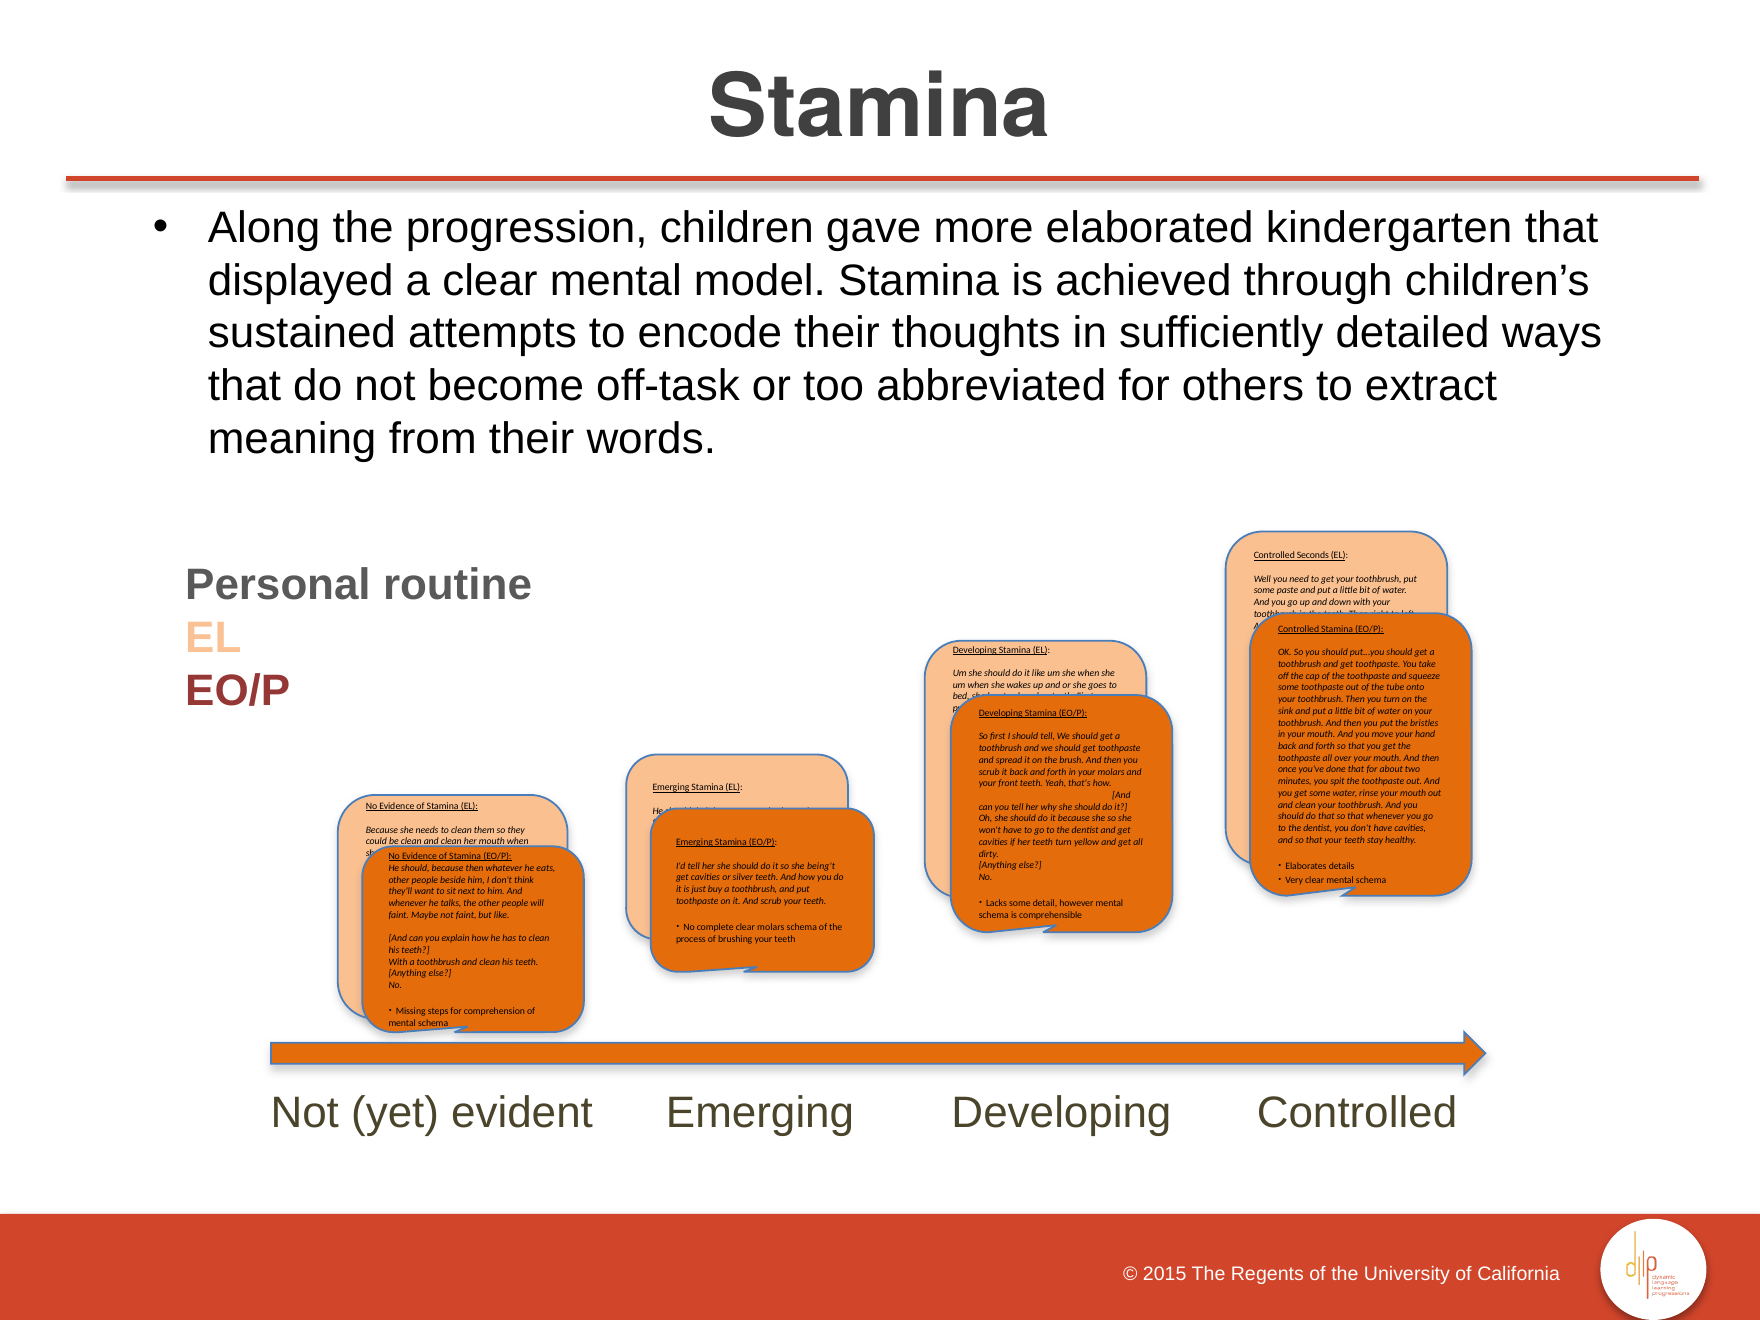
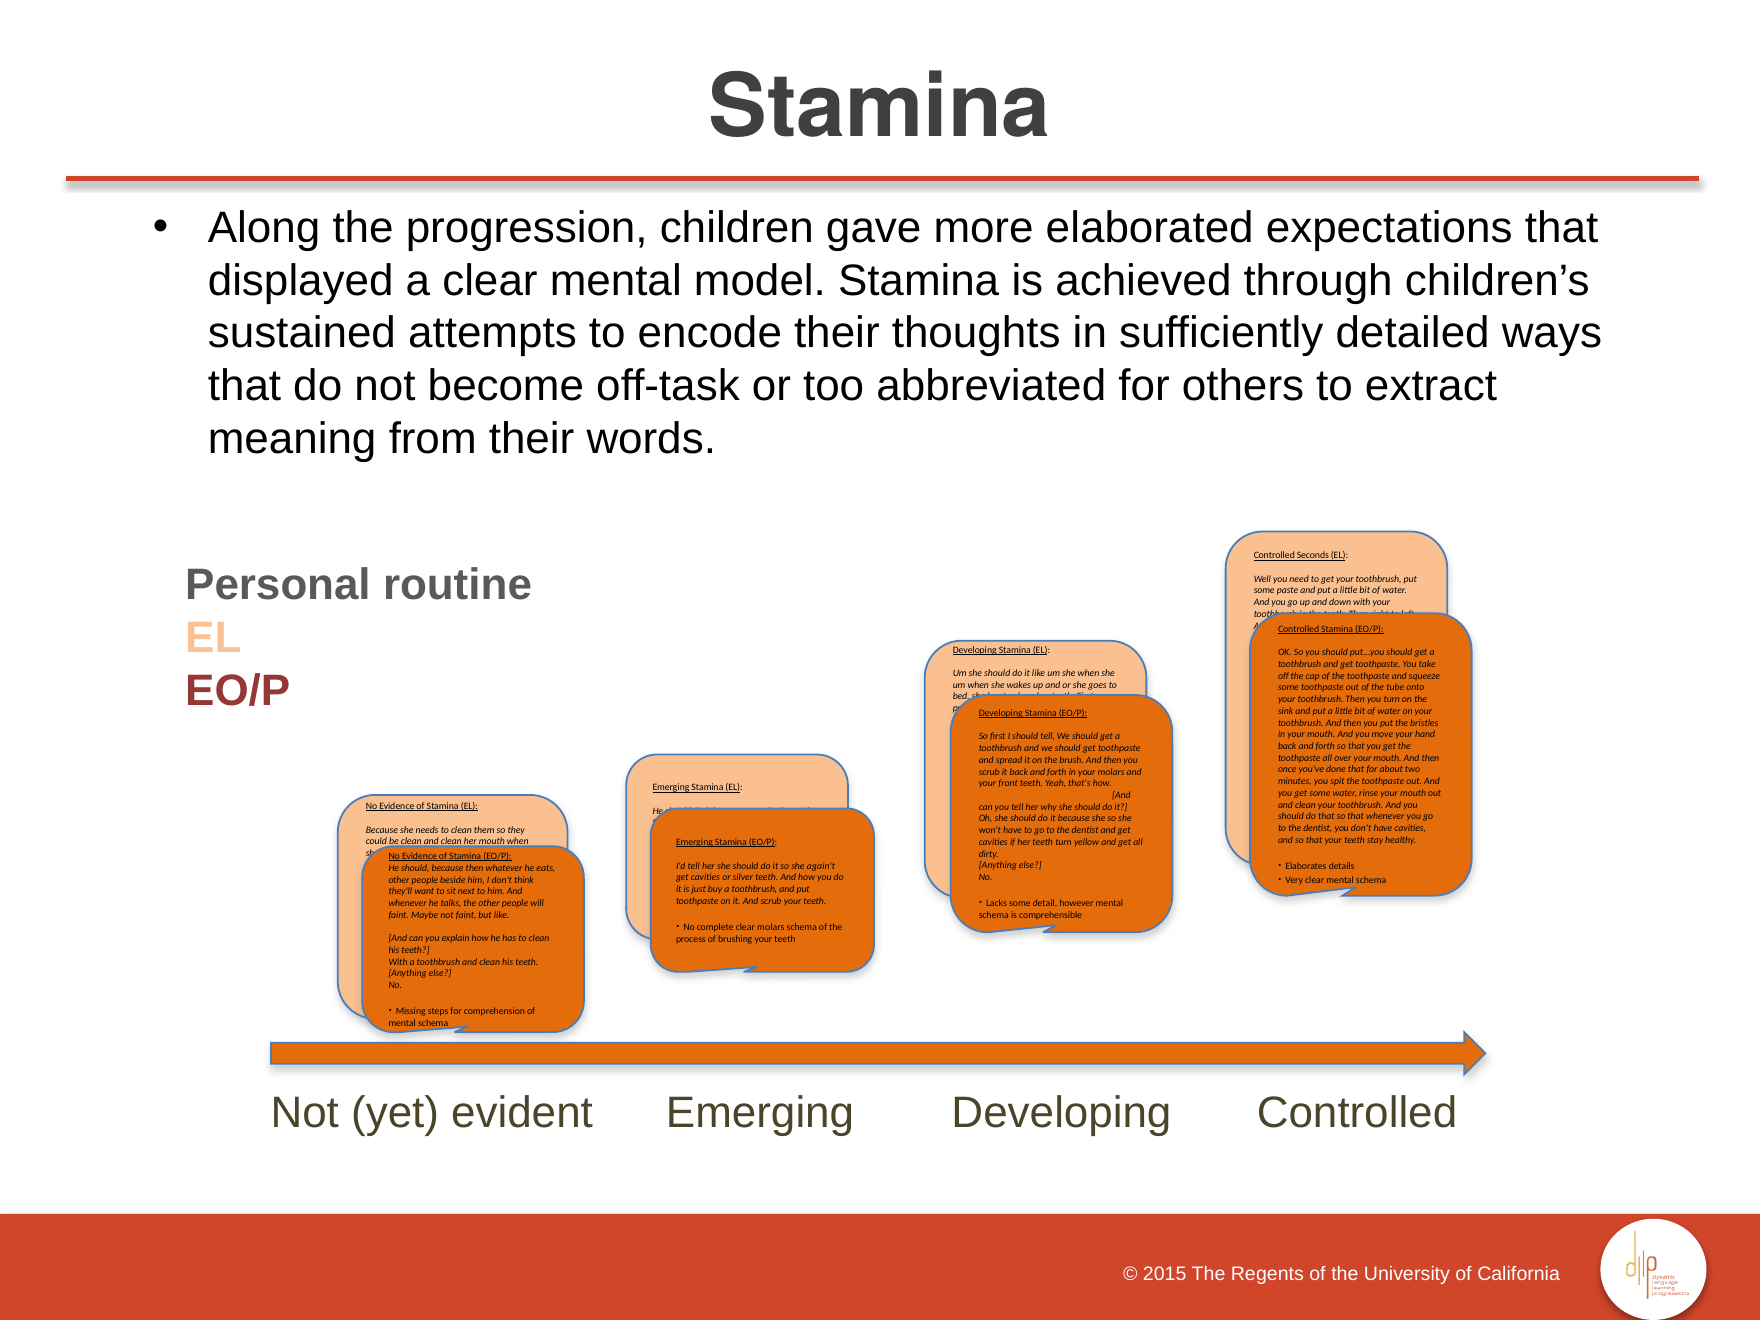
kindergarten: kindergarten -> expectations (1389, 228)
being't: being't -> again't (821, 866)
